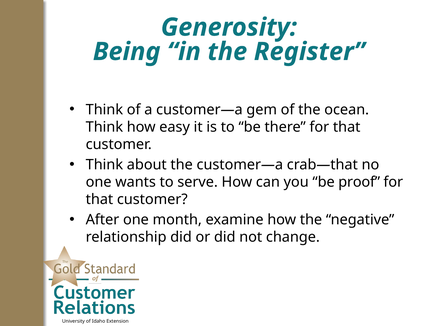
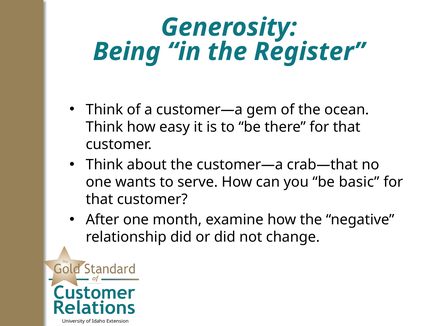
proof: proof -> basic (359, 182)
